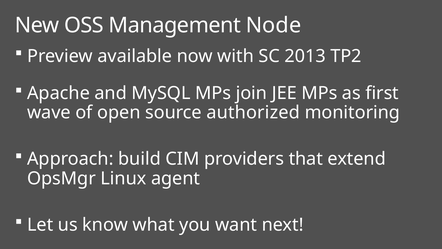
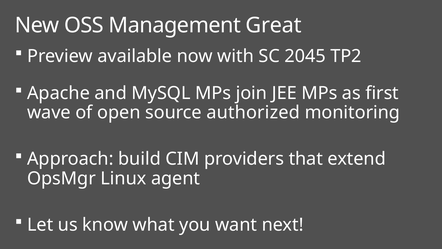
Node: Node -> Great (274, 25)
2013: 2013 -> 2045 (305, 56)
